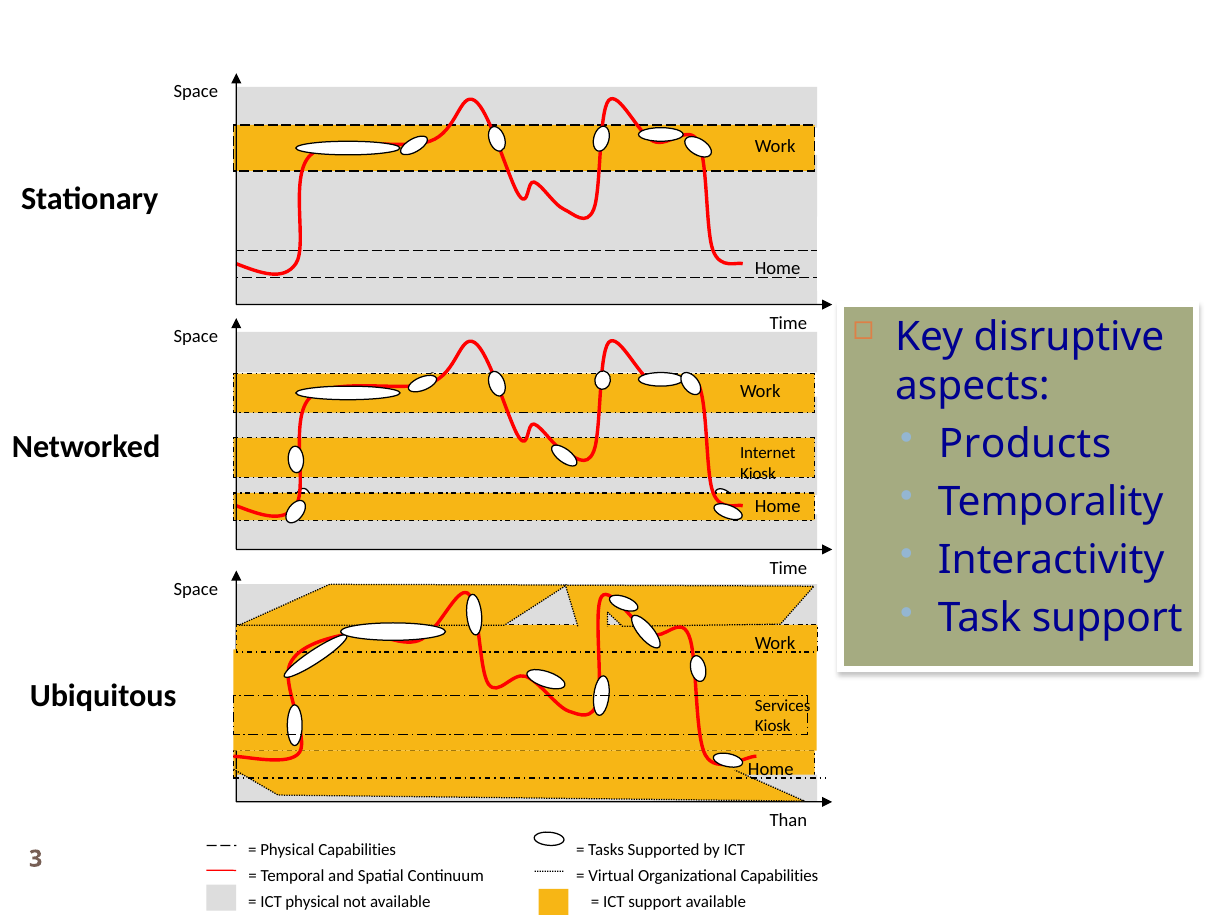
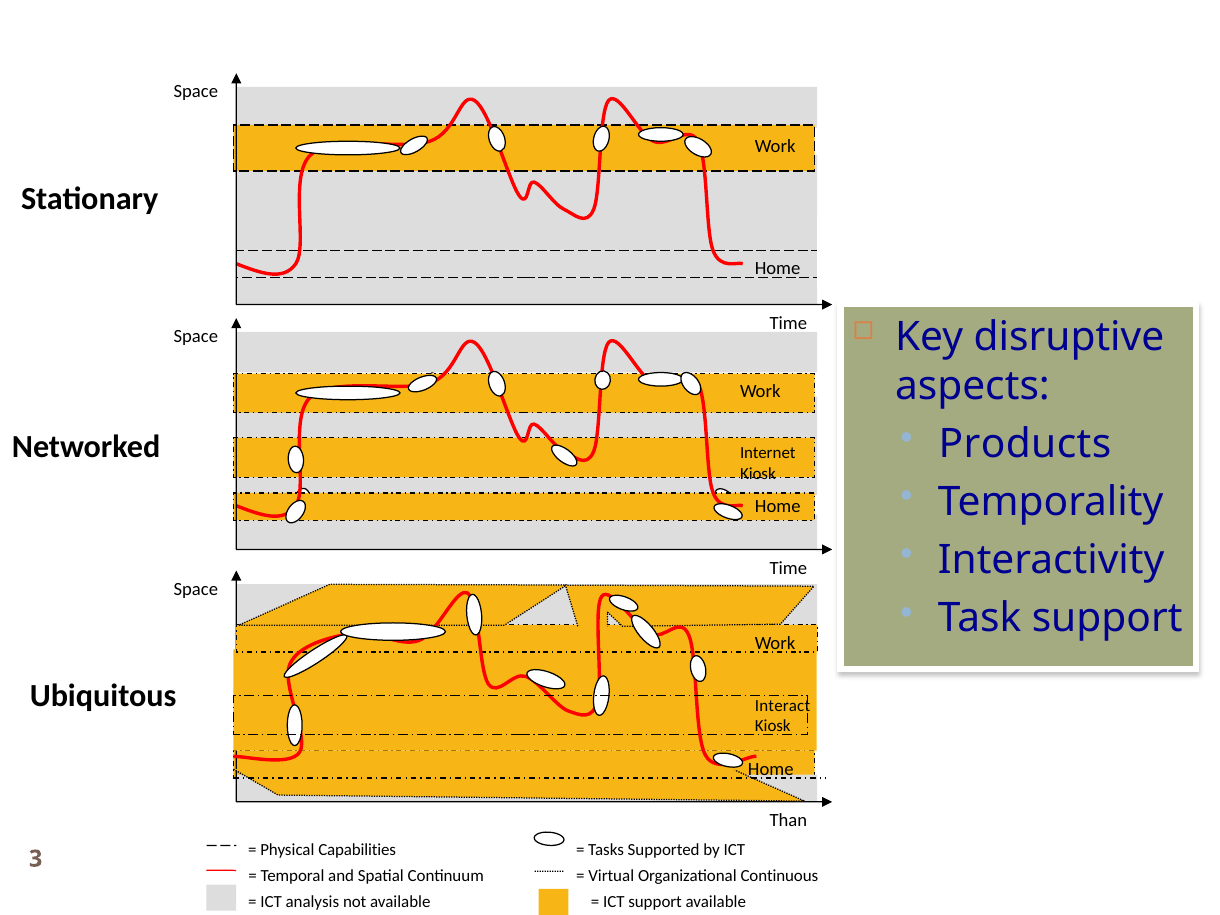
Services: Services -> Interact (783, 706)
Organizational Capabilities: Capabilities -> Continuous (779, 876)
ICT physical: physical -> analysis (312, 902)
